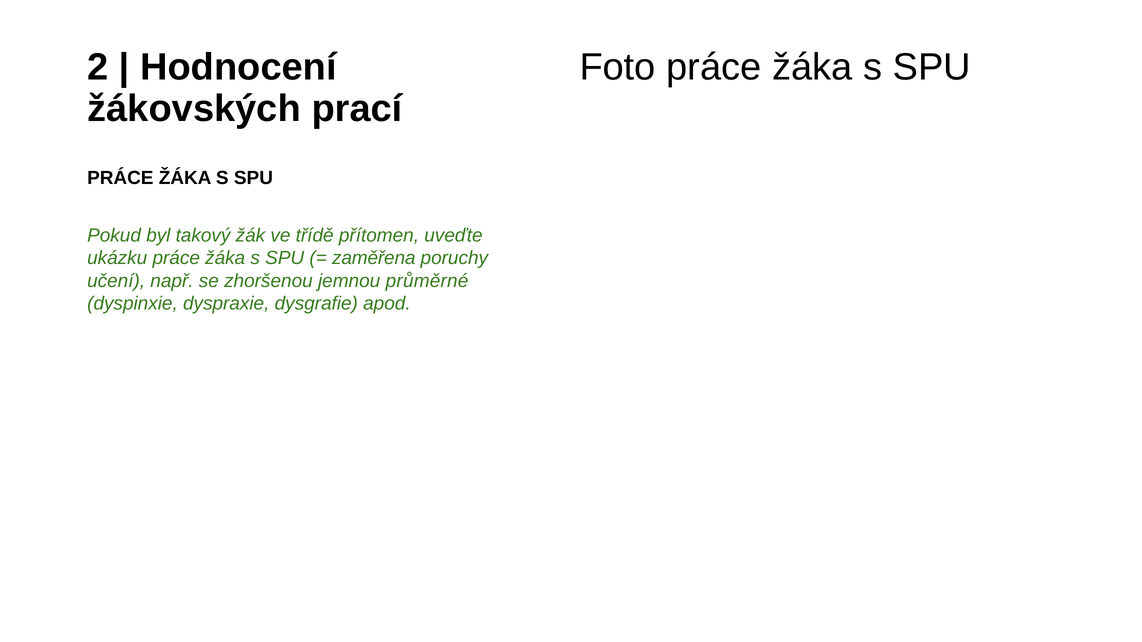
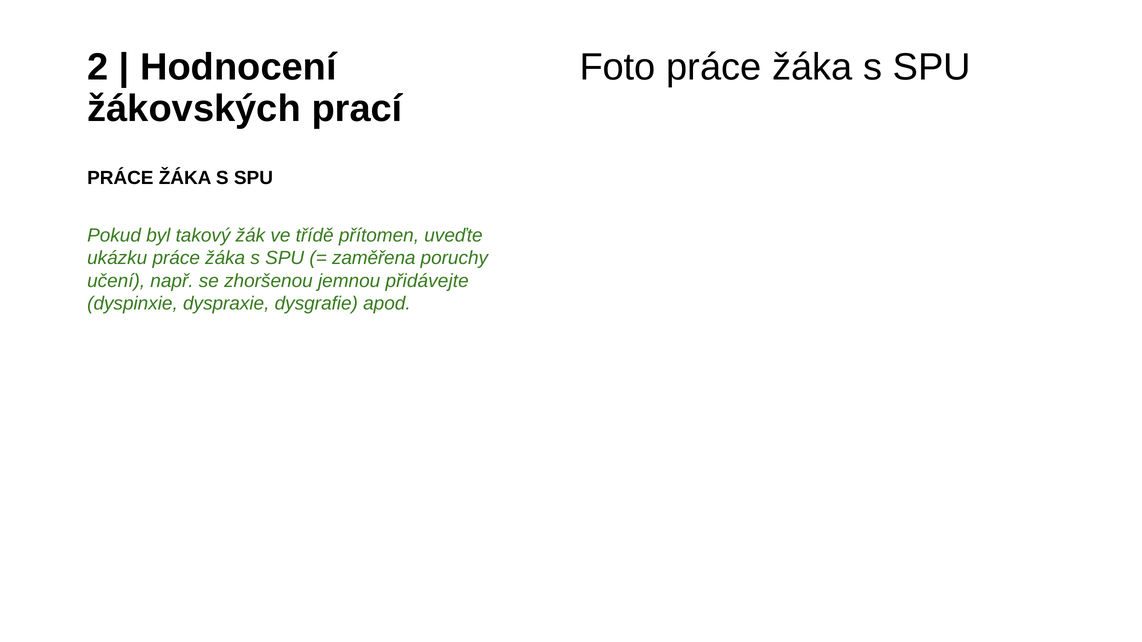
průměrné: průměrné -> přidávejte (427, 281)
